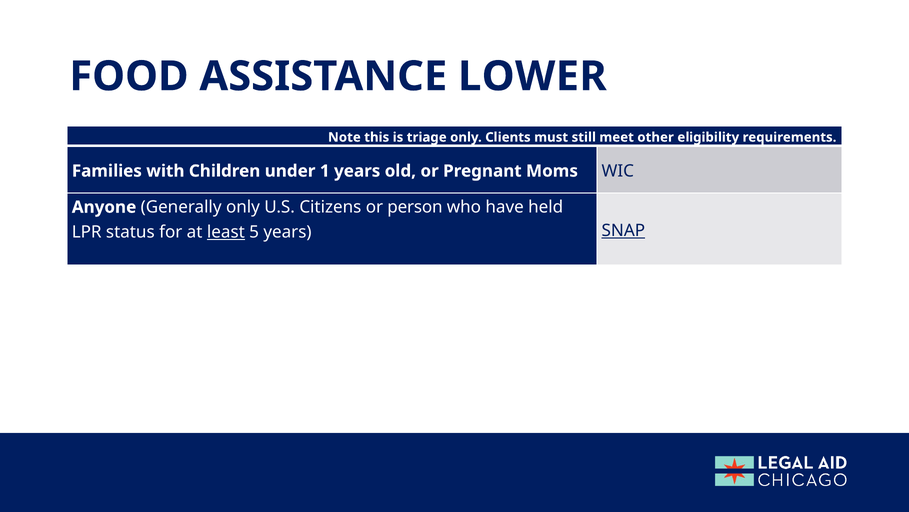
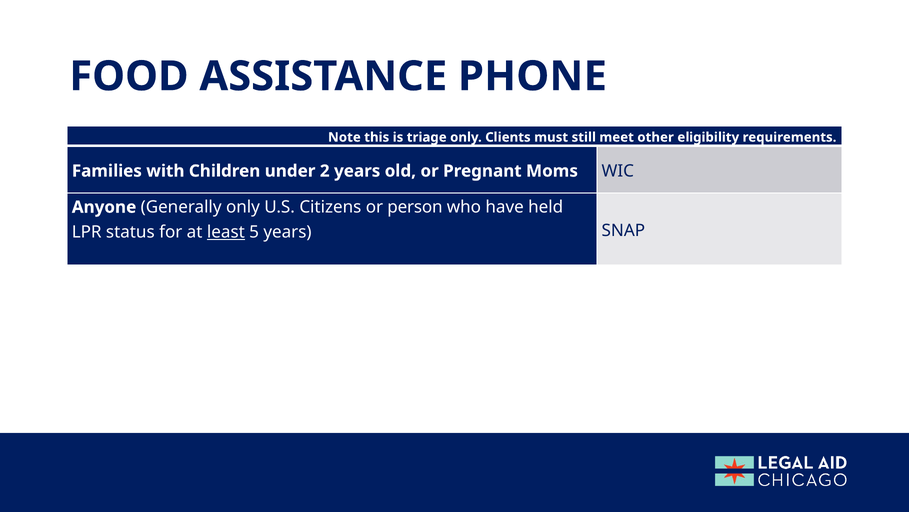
LOWER: LOWER -> PHONE (532, 76)
1: 1 -> 2 (325, 171)
SNAP underline: present -> none (623, 230)
